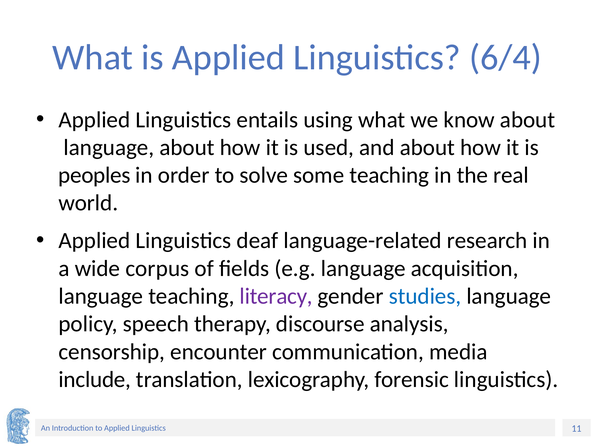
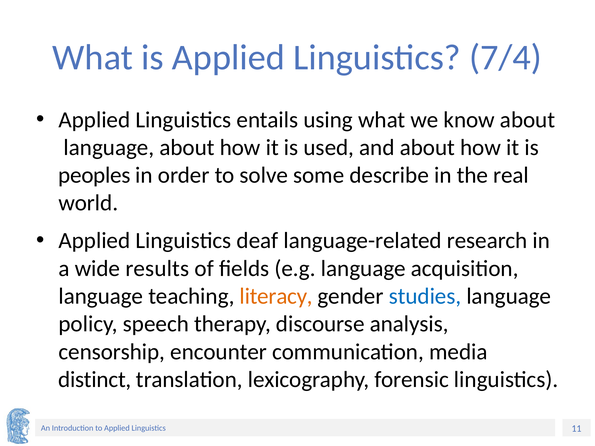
6/4: 6/4 -> 7/4 (505, 58)
some teaching: teaching -> describe (389, 175)
corpus: corpus -> results (157, 269)
literacy colour: purple -> orange (276, 296)
include: include -> distinct (95, 380)
